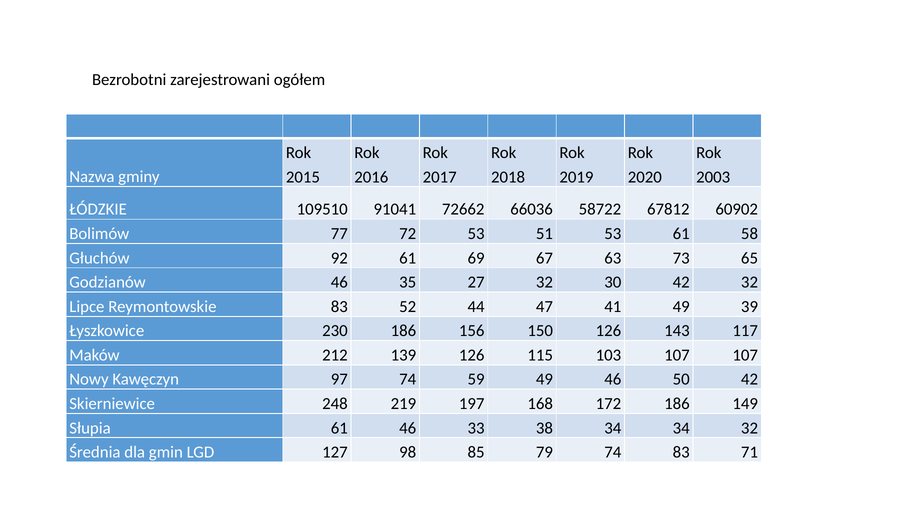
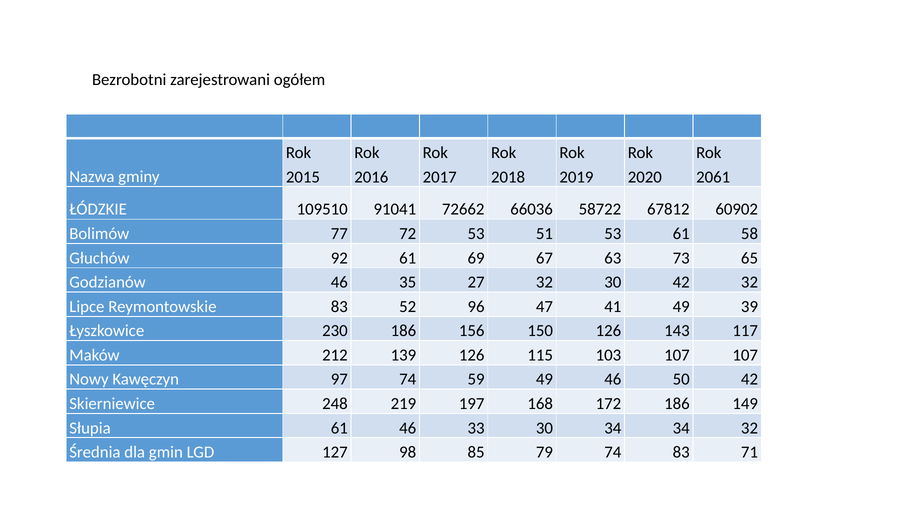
2003: 2003 -> 2061 (713, 177)
44: 44 -> 96 (476, 306)
33 38: 38 -> 30 (544, 428)
